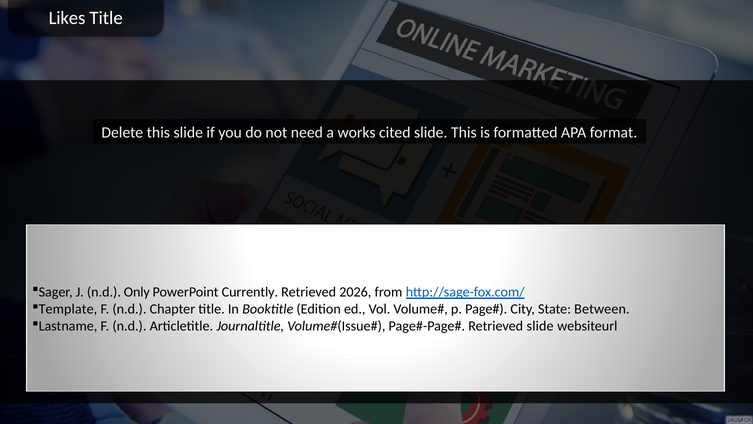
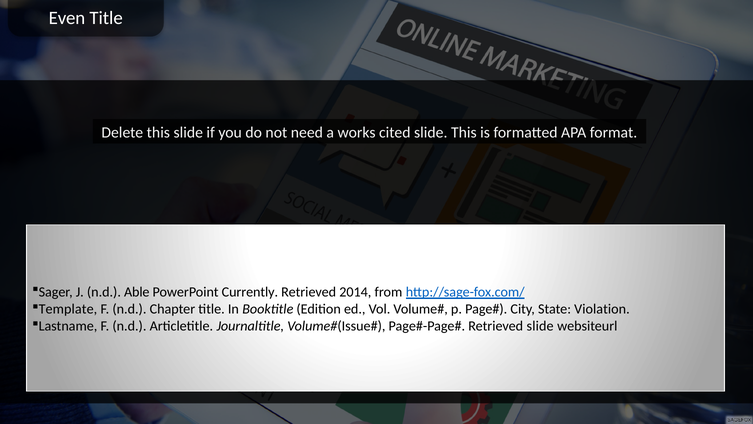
Likes: Likes -> Even (67, 18)
Only: Only -> Able (137, 292)
2026: 2026 -> 2014 (355, 292)
Between: Between -> Violation (602, 309)
